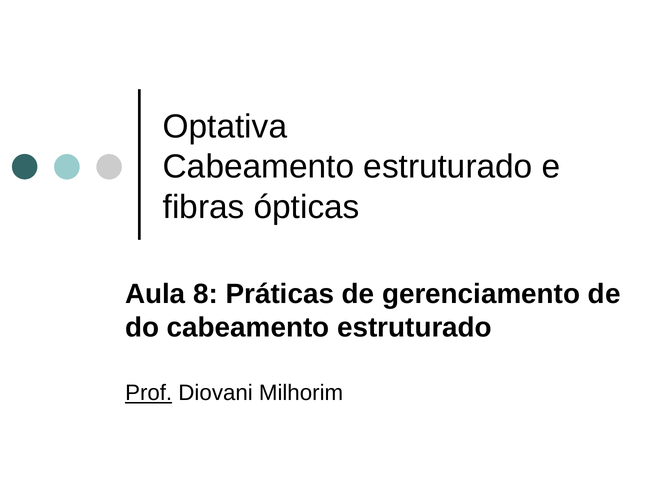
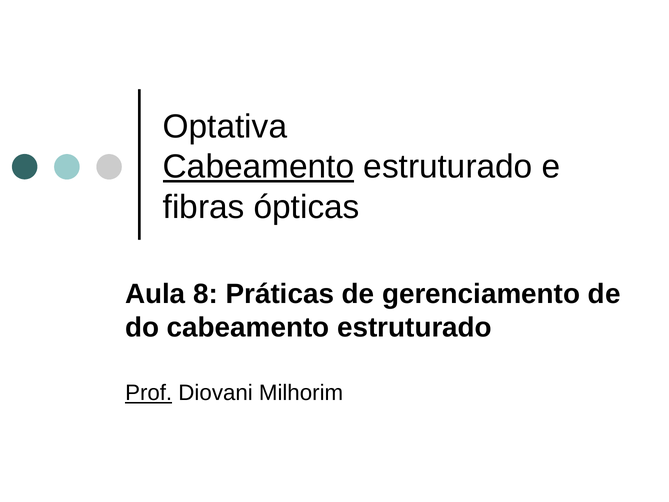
Cabeamento underline: none -> present (258, 167)
